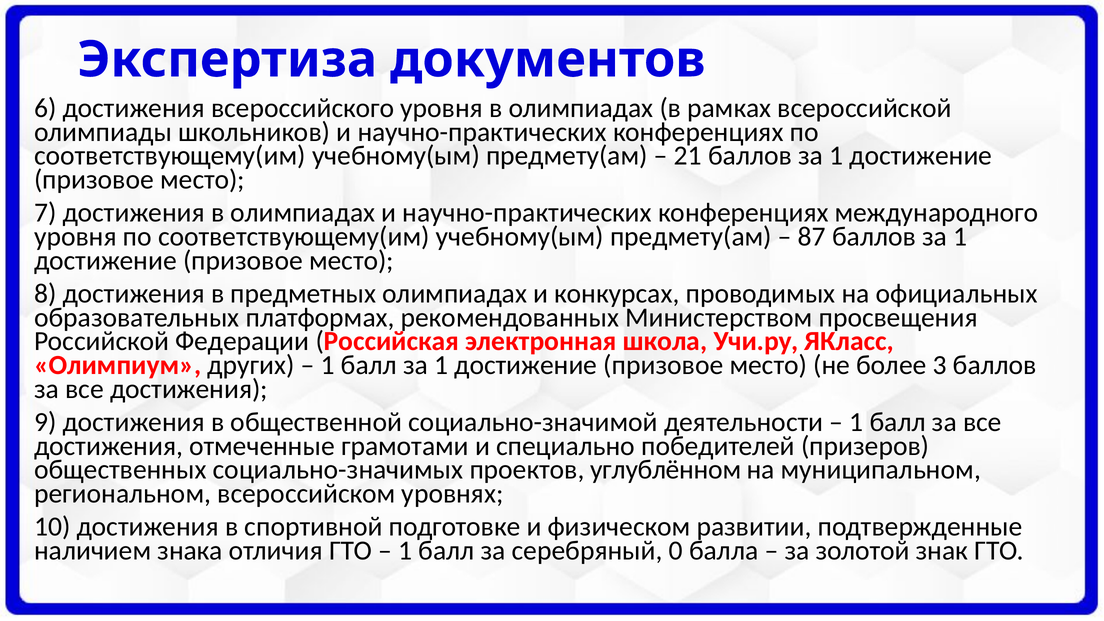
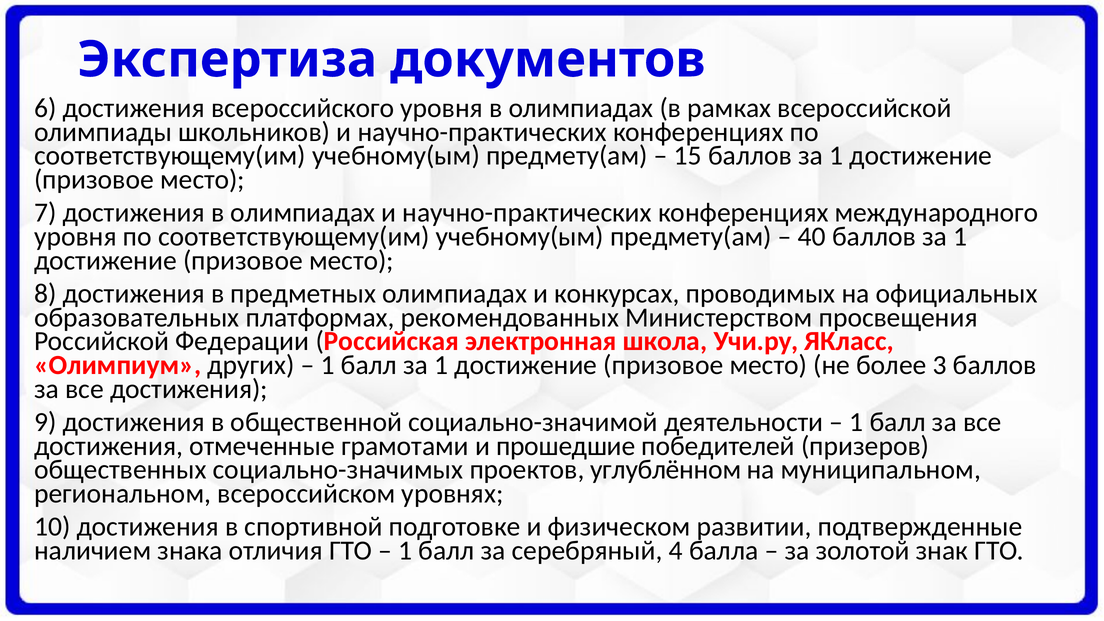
21: 21 -> 15 (688, 156)
87: 87 -> 40 (812, 237)
специально: специально -> прошедшие (566, 446)
0: 0 -> 4 (676, 551)
